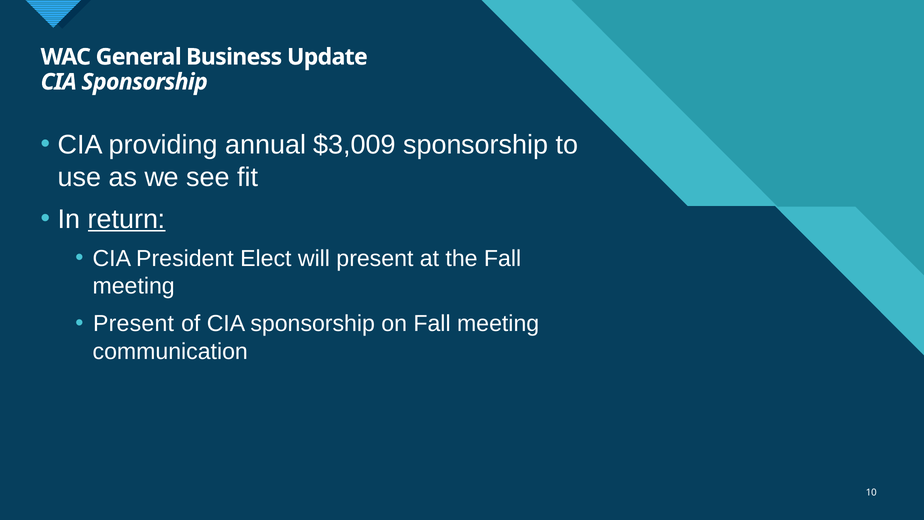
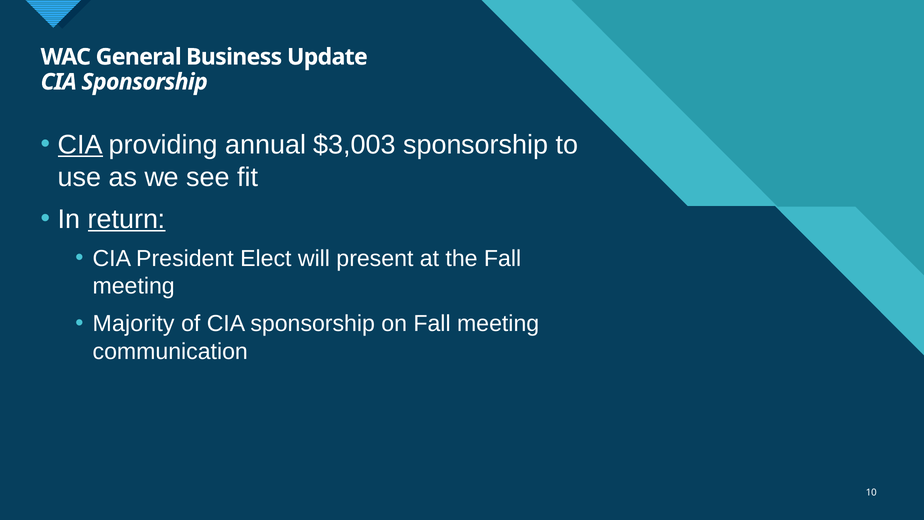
CIA underline: none -> present (80, 145)
$3,009: $3,009 -> $3,003 (355, 145)
Present: Present -> Majority (134, 324)
